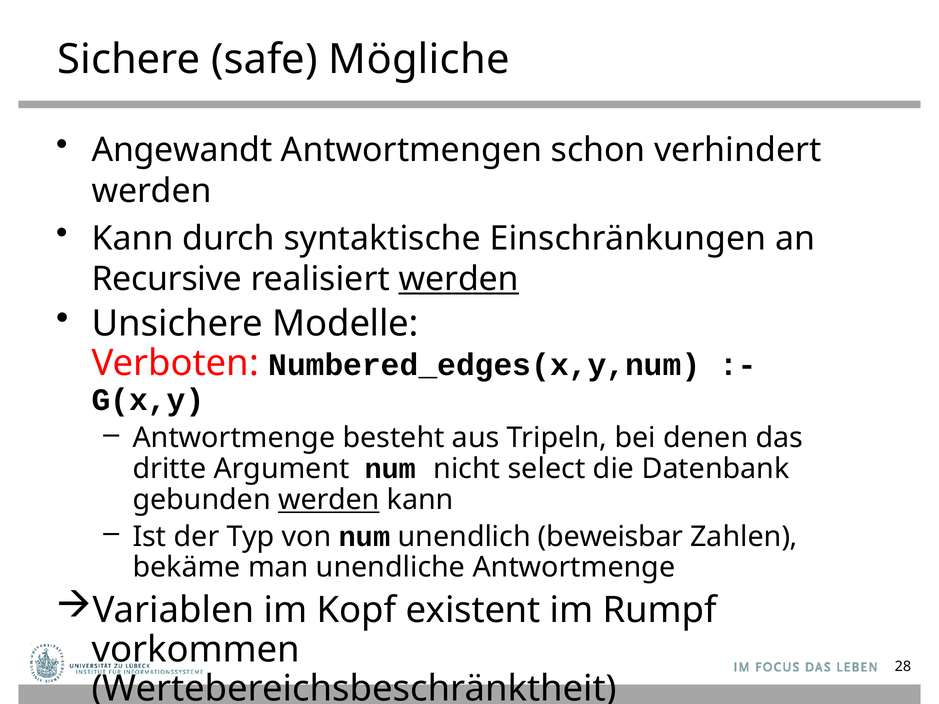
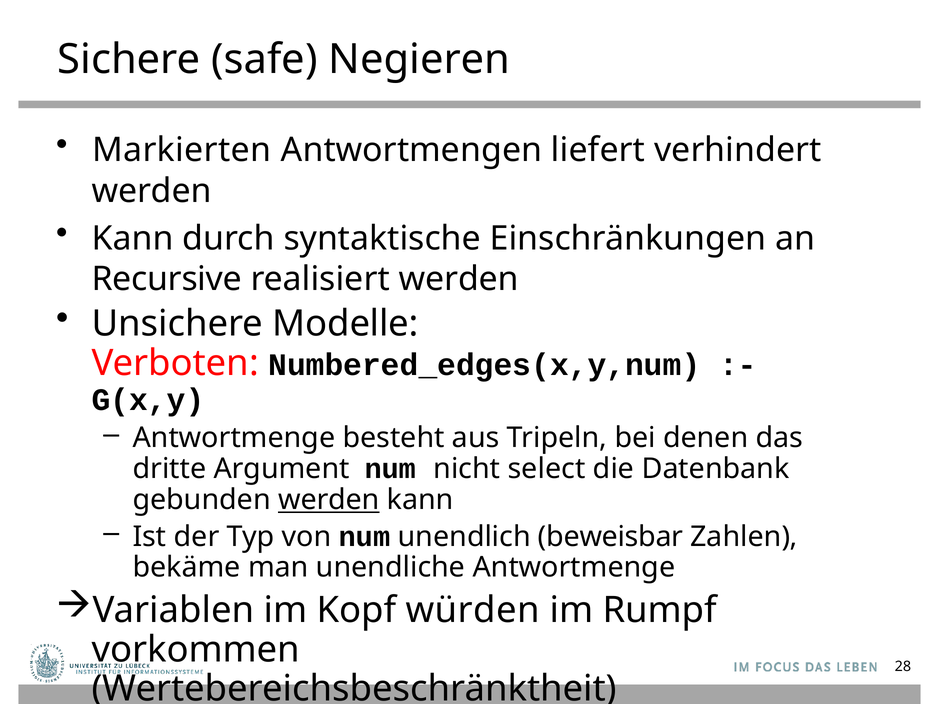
Mögliche: Mögliche -> Negieren (419, 59)
Angewandt: Angewandt -> Markierten (182, 150)
schon: schon -> liefert (598, 150)
werden underline: present -> none (459, 279)
existent: existent -> würden (473, 610)
